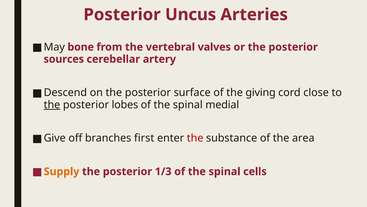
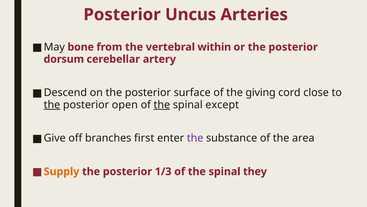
valves: valves -> within (214, 47)
sources: sources -> dorsum (64, 59)
lobes: lobes -> open (125, 104)
the underline: none -> present (162, 104)
medial: medial -> except (222, 104)
the colour: red -> purple (195, 138)
cells: cells -> they (255, 171)
